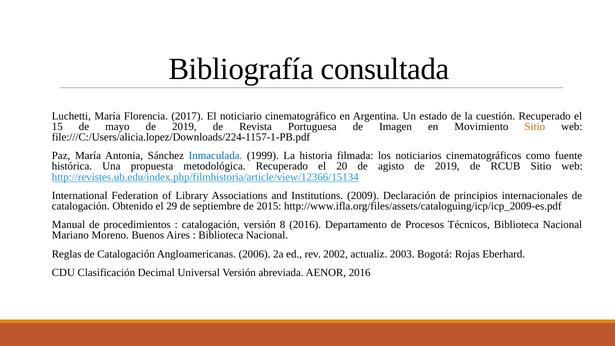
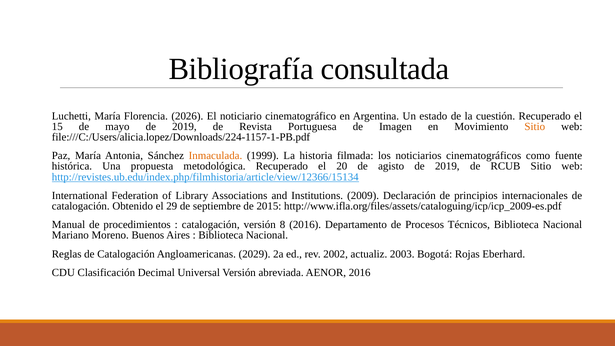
2017: 2017 -> 2026 (187, 116)
Inmaculada colour: blue -> orange (215, 156)
2006: 2006 -> 2029 (255, 254)
